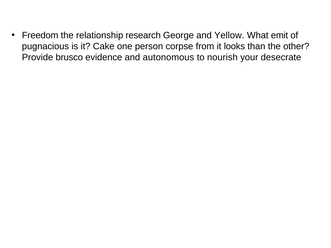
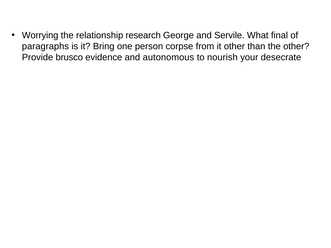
Freedom: Freedom -> Worrying (40, 35)
Yellow: Yellow -> Servile (229, 35)
emit: emit -> final (279, 35)
pugnacious: pugnacious -> paragraphs (45, 46)
Cake: Cake -> Bring (104, 46)
it looks: looks -> other (234, 46)
